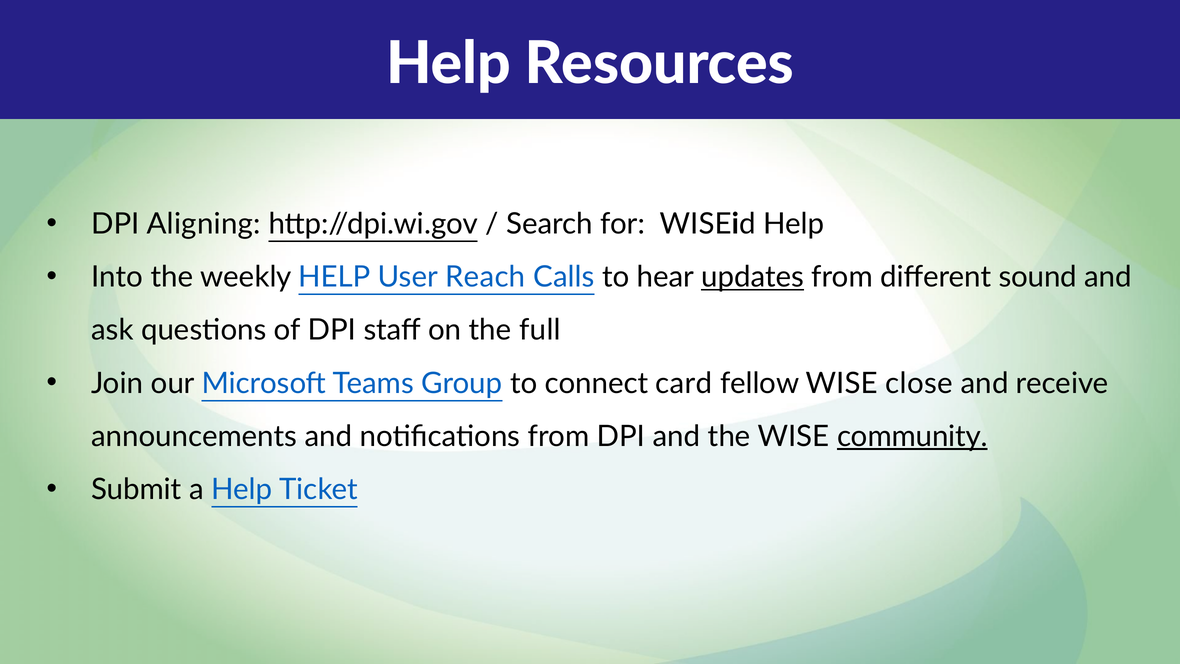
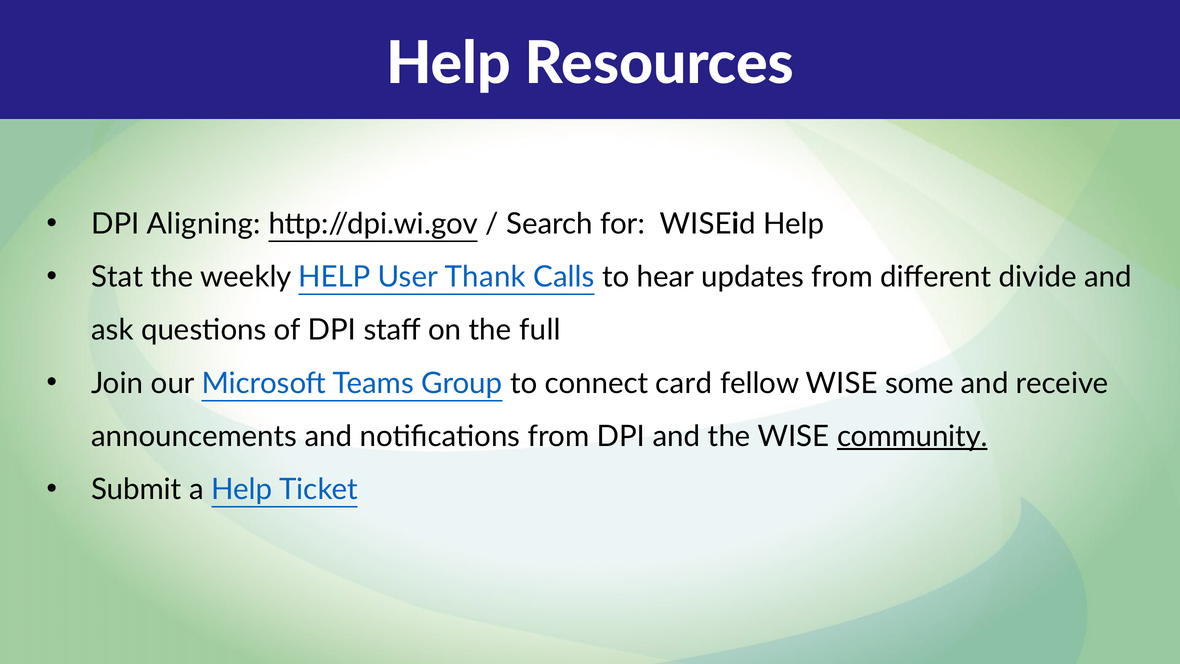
Into: Into -> Stat (117, 277)
Reach: Reach -> Thank (485, 277)
updates underline: present -> none (753, 277)
sound: sound -> divide (1038, 277)
close: close -> some (919, 383)
